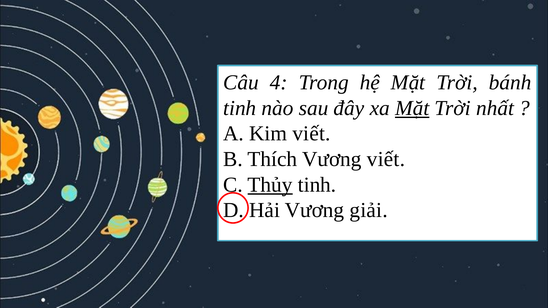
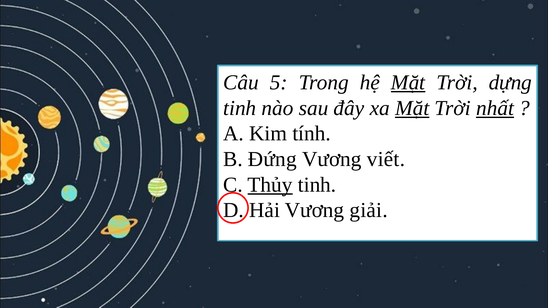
4: 4 -> 5 (279, 83)
Mặt underline: none -> present (408, 83)
bánh: bánh -> dựng (510, 83)
nhất underline: none -> present (495, 108)
Kim viết: viết -> tính (312, 134)
Thích: Thích -> Đứng (272, 159)
